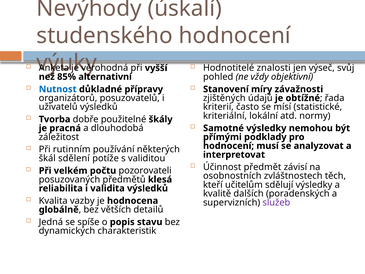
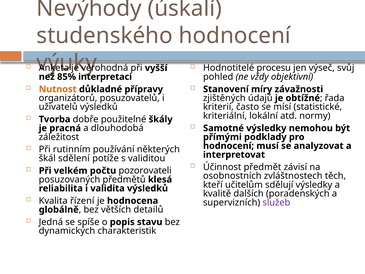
znalosti: znalosti -> procesu (274, 68)
alternativní: alternativní -> interpretaci (105, 77)
Nutnost colour: blue -> orange (58, 89)
vazby: vazby -> řízení (82, 201)
